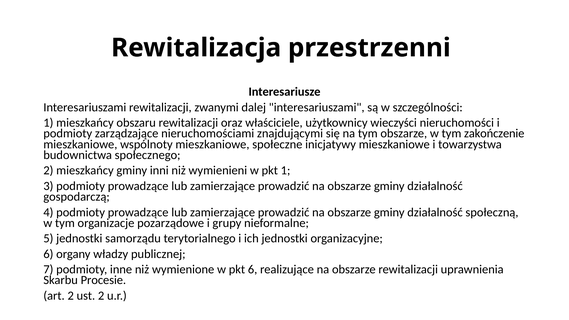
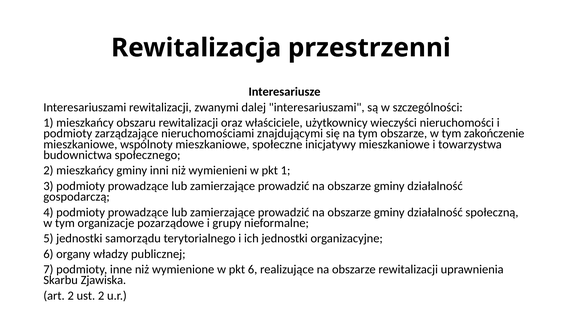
Procesie: Procesie -> Zjawiska (103, 280)
